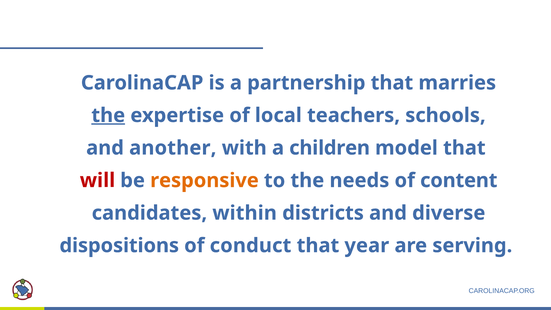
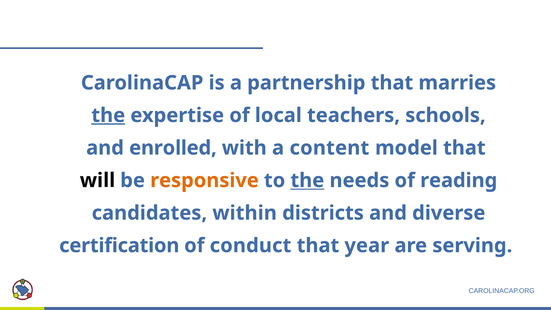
another: another -> enrolled (173, 148)
children: children -> content (329, 148)
will colour: red -> black (97, 180)
the underline: none -> present (307, 180)
content: content -> reading (459, 180)
dispositions: dispositions -> certification (119, 246)
